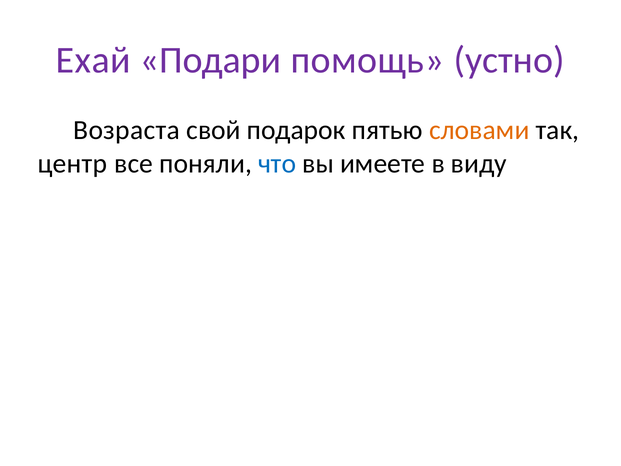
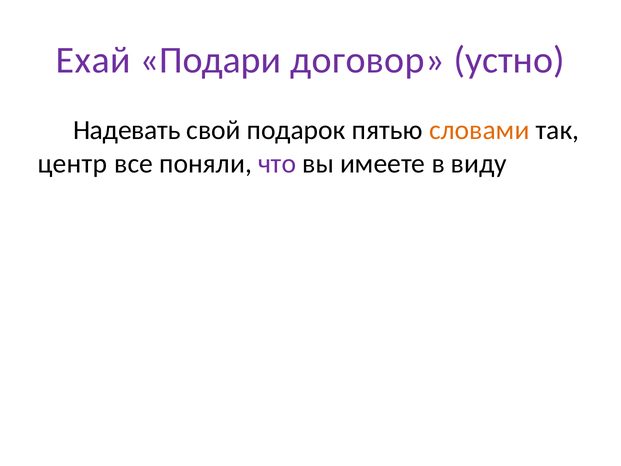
помощь: помощь -> договор (367, 60)
Возраста: Возраста -> Надевать (127, 130)
что colour: blue -> purple (277, 163)
